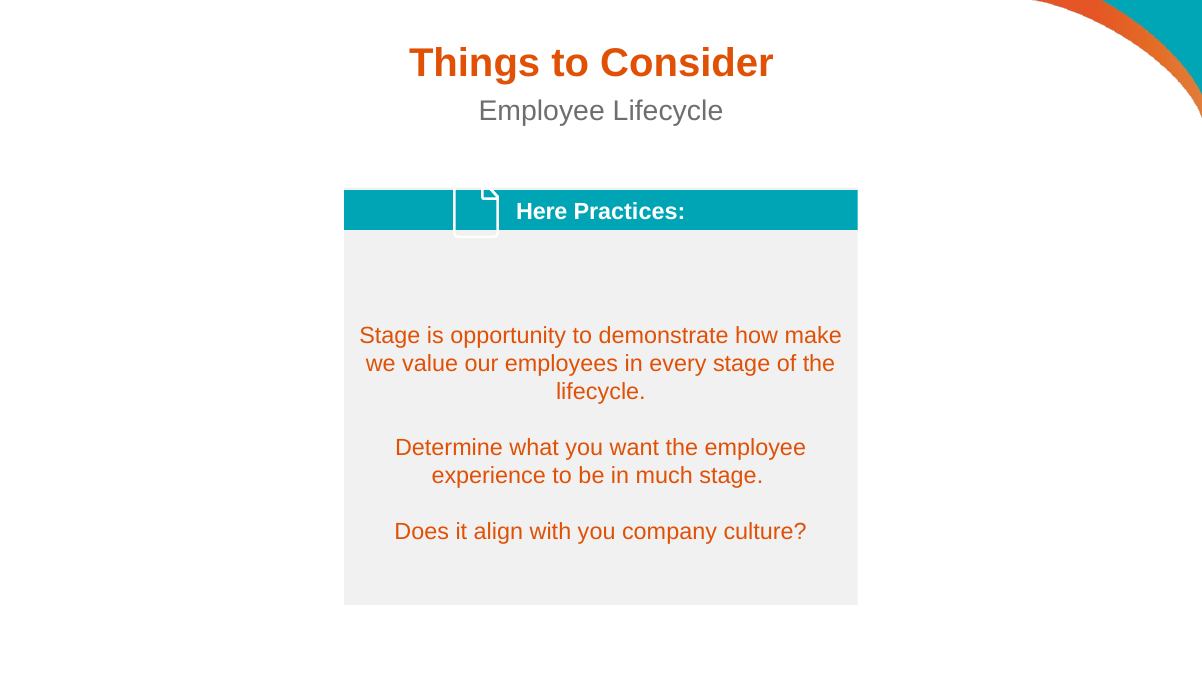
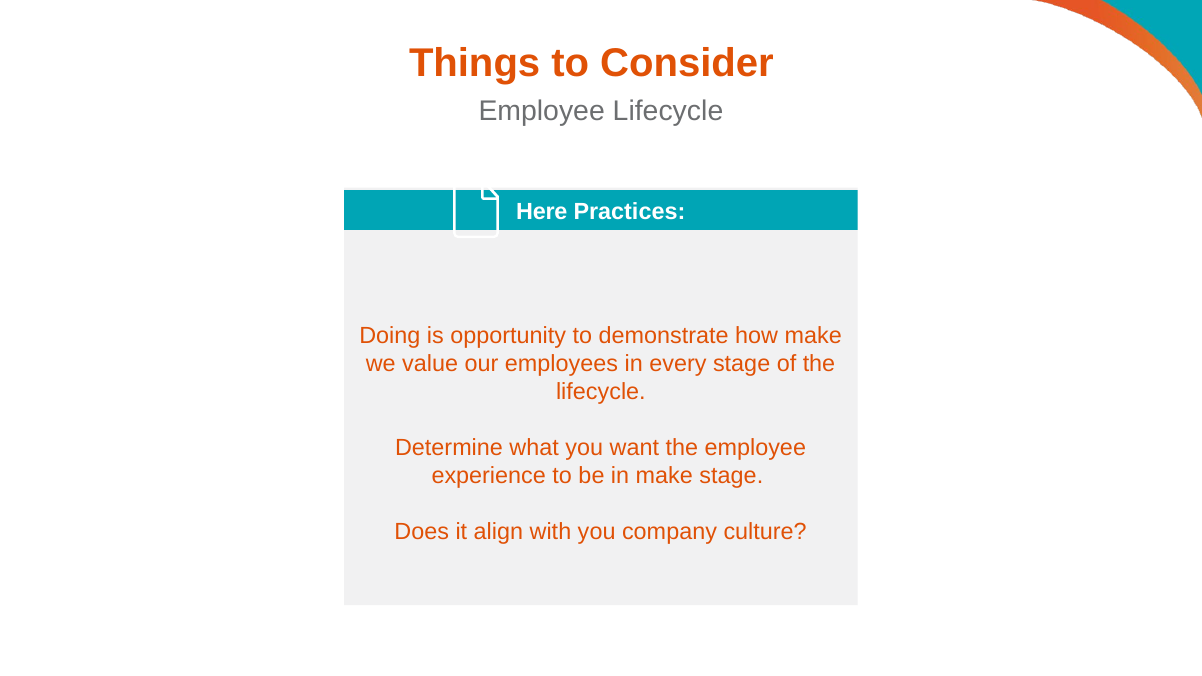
Stage: Stage -> Doing (390, 336)
in much: much -> make (664, 476)
